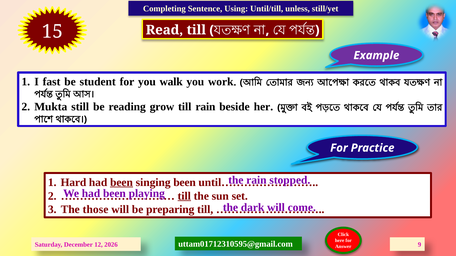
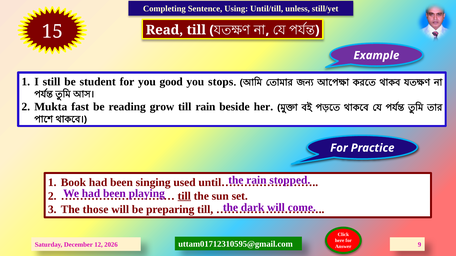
fast: fast -> still (52, 82)
walk: walk -> good (171, 82)
work: work -> stops (221, 82)
still: still -> fast (80, 107)
Hard: Hard -> Book (73, 183)
been underline: present -> none (121, 183)
singing been: been -> used (185, 183)
